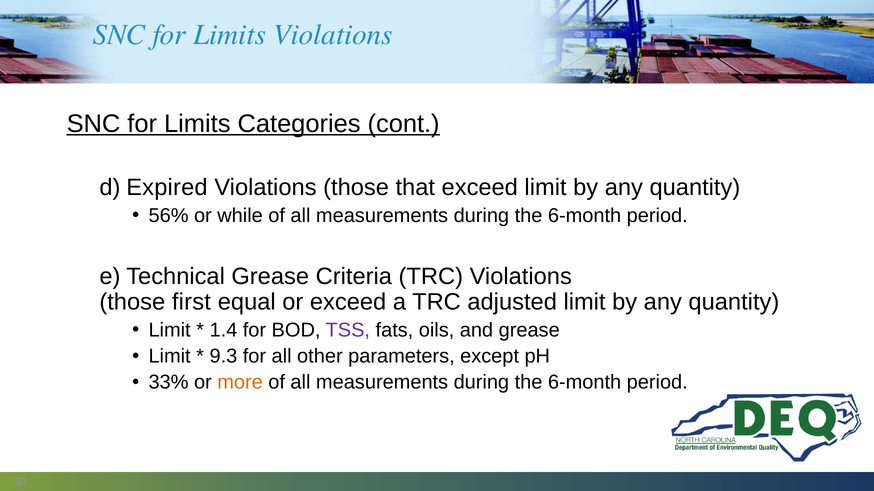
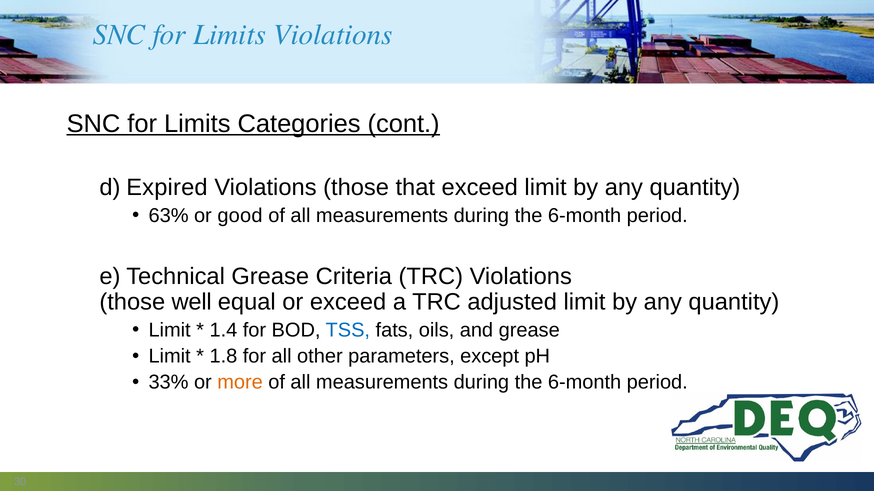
56%: 56% -> 63% (169, 216)
while: while -> good (240, 216)
first: first -> well (192, 302)
TSS colour: purple -> blue (348, 331)
9.3: 9.3 -> 1.8 (223, 357)
